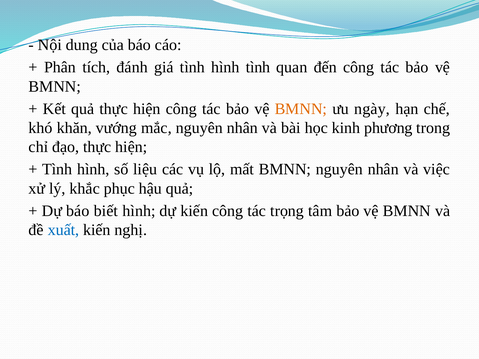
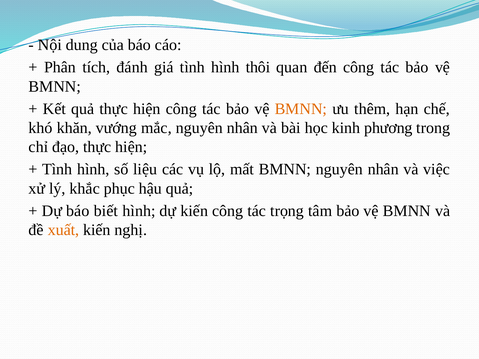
hình tình: tình -> thôi (258, 67)
ngày: ngày -> thêm (372, 109)
xuất colour: blue -> orange (63, 230)
